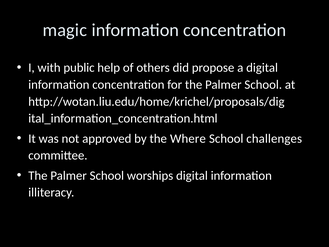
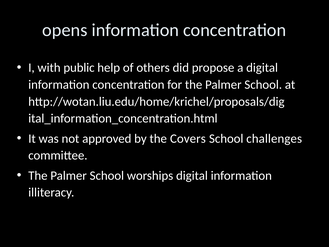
magic: magic -> opens (65, 30)
Where: Where -> Covers (188, 138)
